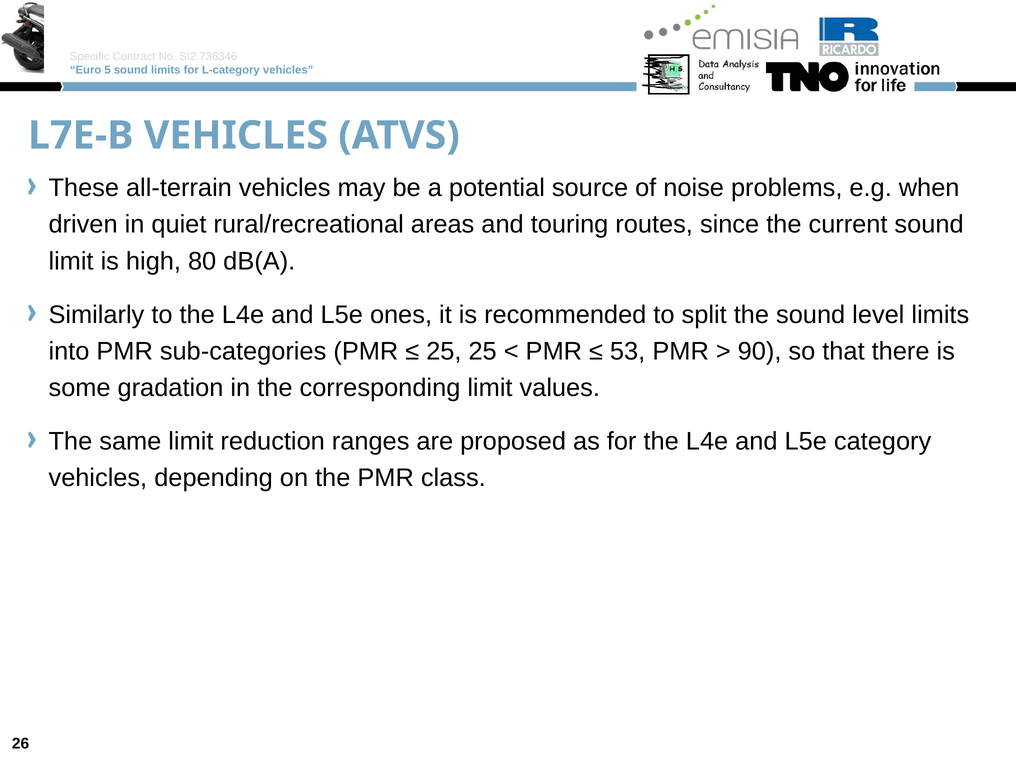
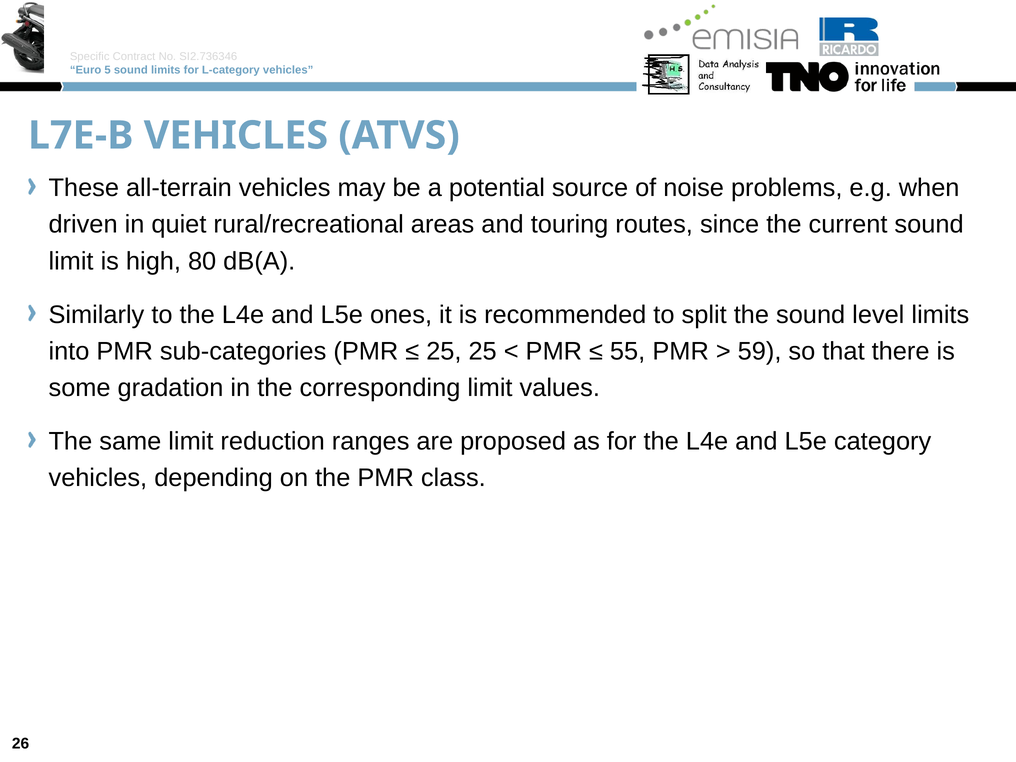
53: 53 -> 55 (628, 351)
90: 90 -> 59 (760, 351)
